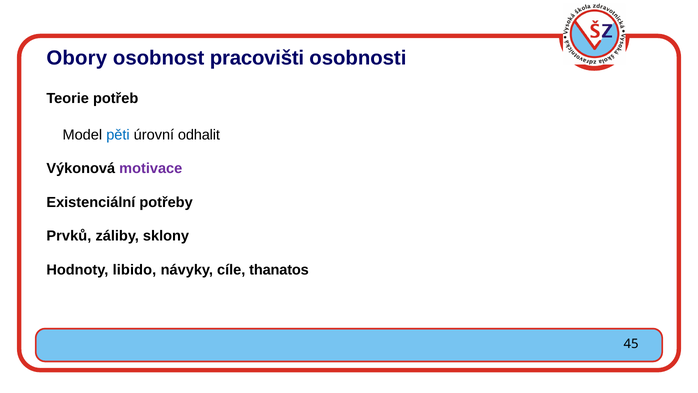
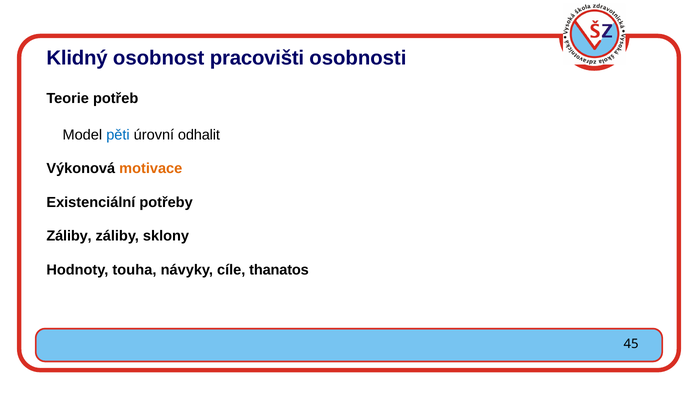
Obory: Obory -> Klidný (77, 58)
motivace colour: purple -> orange (151, 168)
Prvků: Prvků -> Záliby (69, 236)
libido: libido -> touha (134, 270)
